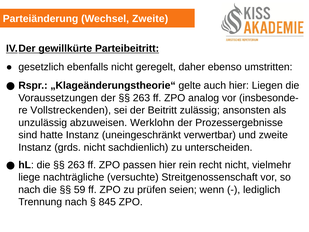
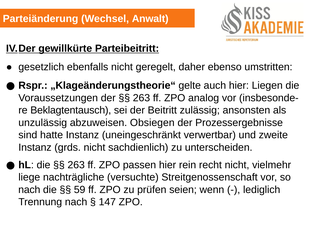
Wechsel Zweite: Zweite -> Anwalt (150, 19)
Vollstreckenden: Vollstreckenden -> Beklagtentausch (71, 110)
Werklohn: Werklohn -> Obsiegen (152, 123)
845: 845 -> 147 (107, 202)
